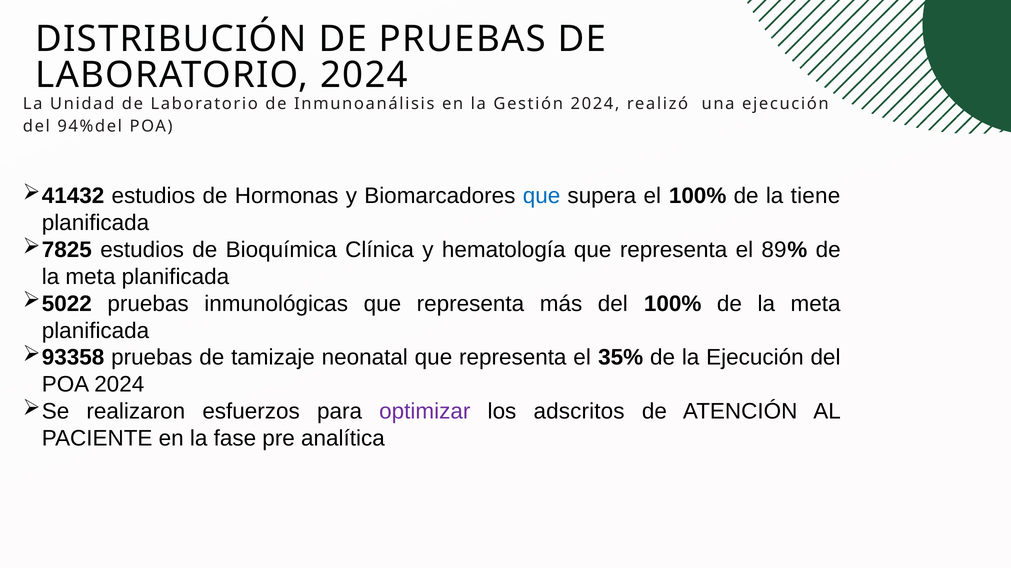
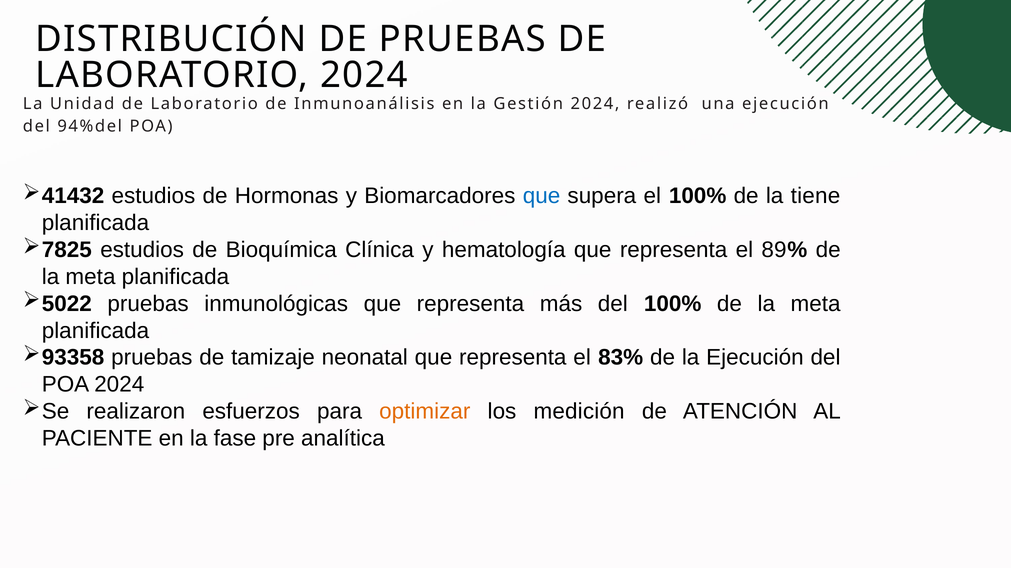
35%: 35% -> 83% (621, 358)
optimizar colour: purple -> orange (425, 412)
adscritos: adscritos -> medición (579, 412)
